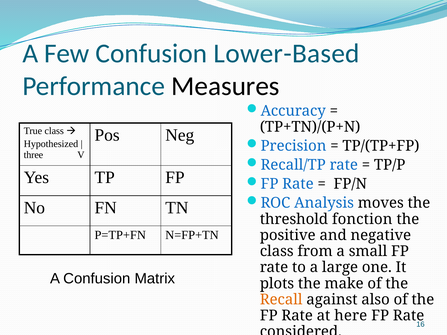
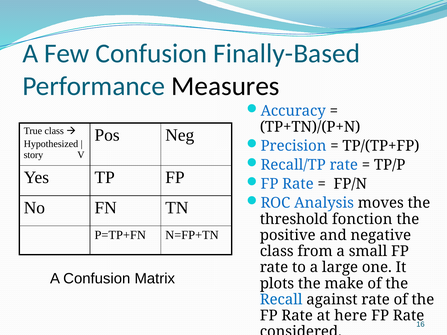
Lower-Based: Lower-Based -> Finally-Based (287, 53)
three: three -> story (33, 155)
Recall colour: orange -> blue (281, 300)
against also: also -> rate (376, 300)
